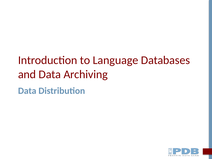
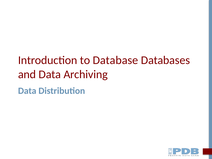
Language: Language -> Database (115, 60)
